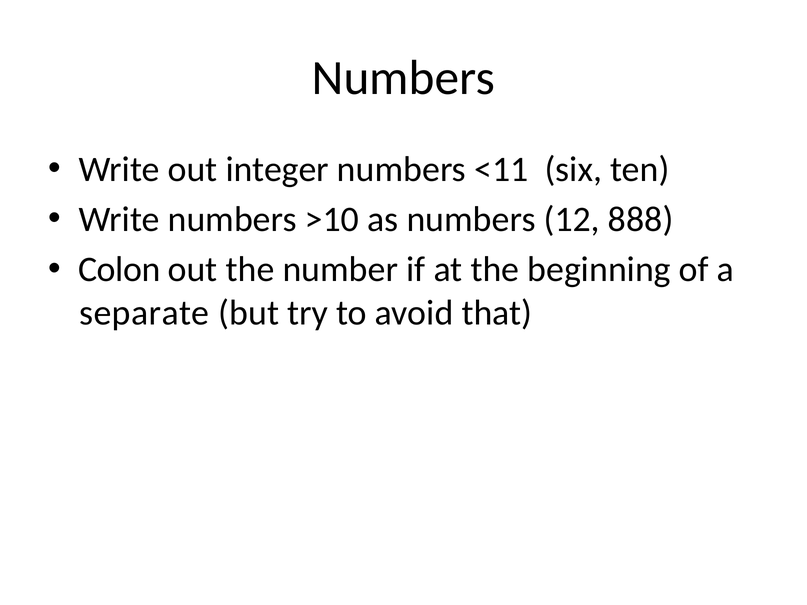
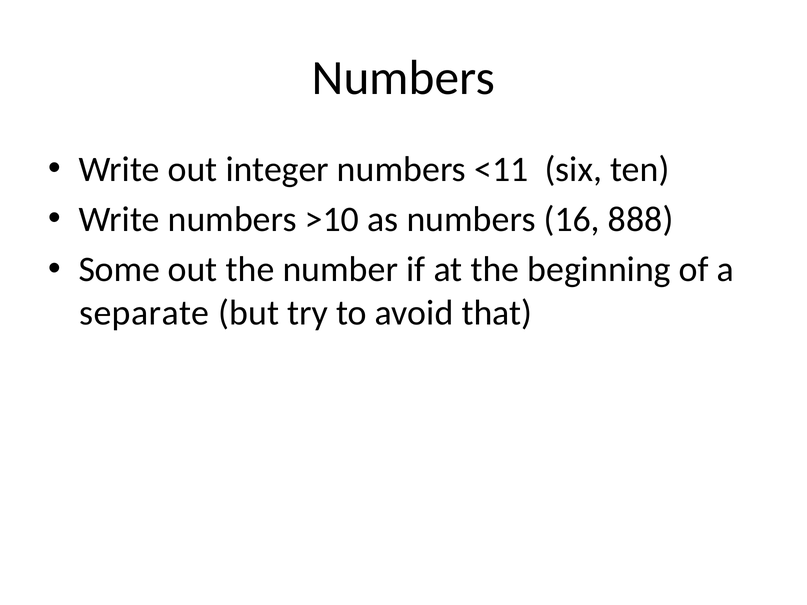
12: 12 -> 16 (572, 220)
Colon: Colon -> Some (119, 270)
